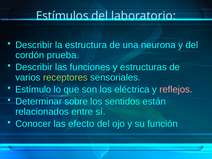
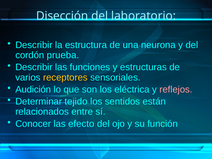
Estímulos: Estímulos -> Disección (62, 16)
receptores colour: light green -> yellow (65, 77)
Estímulo: Estímulo -> Audición (33, 89)
sobre: sobre -> tejido (76, 102)
